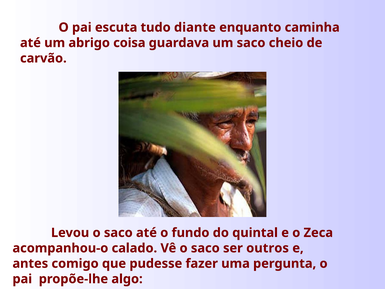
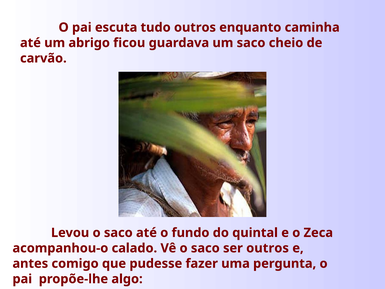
tudo diante: diante -> outros (195, 27)
coisa: coisa -> ficou (129, 43)
